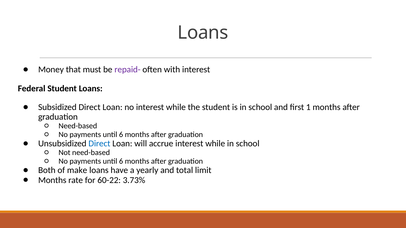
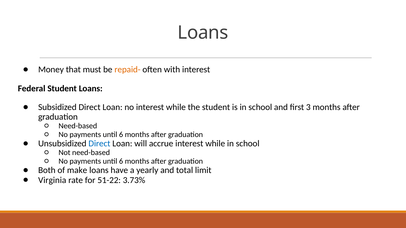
repaid- colour: purple -> orange (127, 70)
1: 1 -> 3 (308, 107)
Months: Months -> Virginia (52, 180)
60-22: 60-22 -> 51-22 (109, 180)
